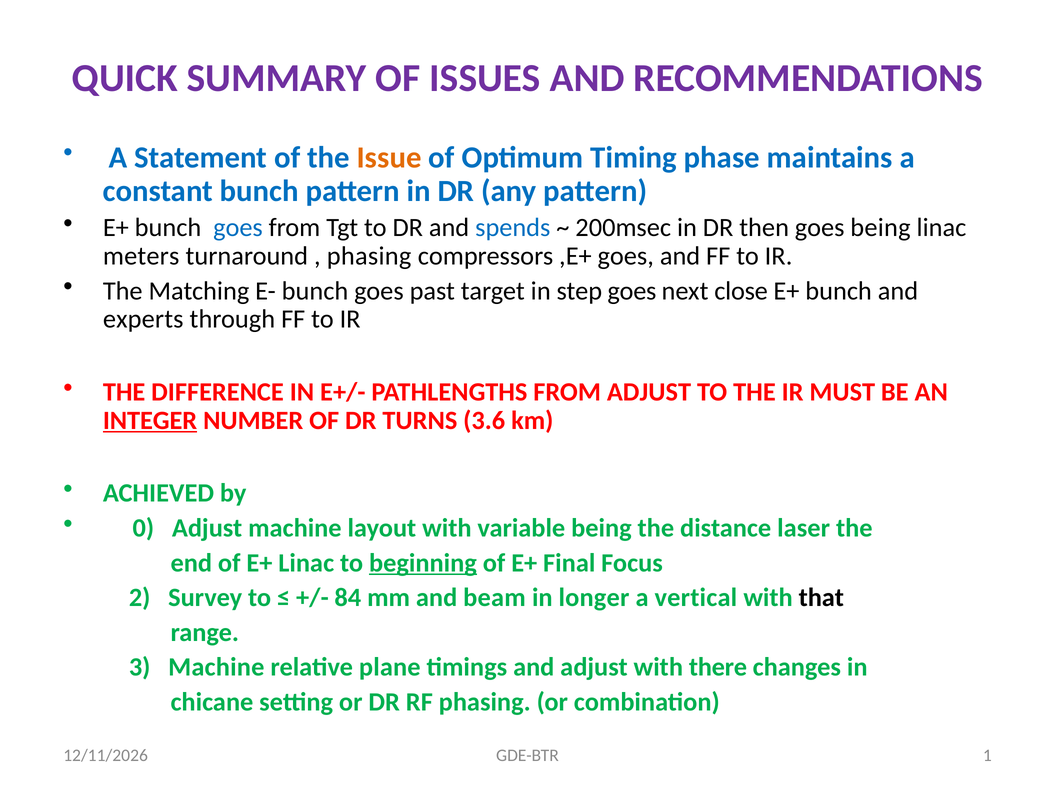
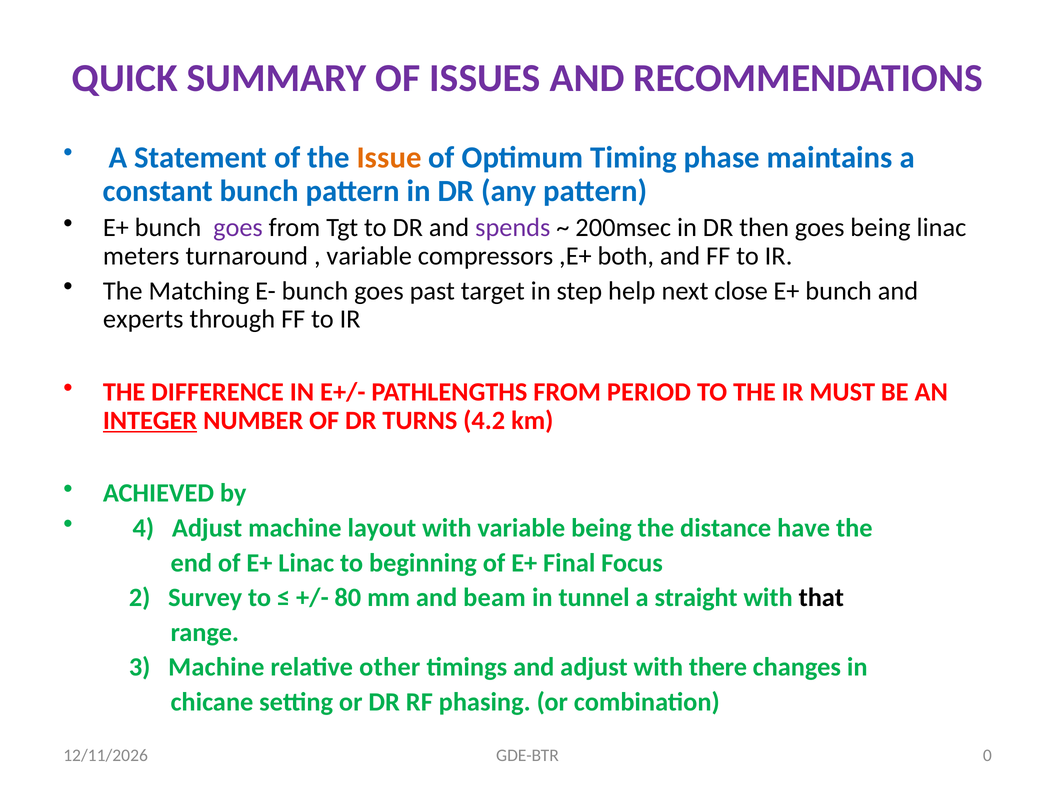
goes colour: blue -> purple (238, 228)
spends colour: blue -> purple (513, 228)
phasing: phasing -> variable (369, 256)
,E+ goes: goes -> both (626, 256)
step goes: goes -> help (632, 291)
FROM ADJUST: ADJUST -> PERIOD (649, 392)
3.6: 3.6 -> 4.2 (484, 421)
0: 0 -> 4 (143, 528)
laser: laser -> have (804, 528)
beginning underline: present -> none (423, 563)
84: 84 -> 80 (348, 598)
longer: longer -> tunnel (594, 598)
vertical: vertical -> straight (696, 598)
plane: plane -> other (390, 667)
1: 1 -> 0 (987, 755)
